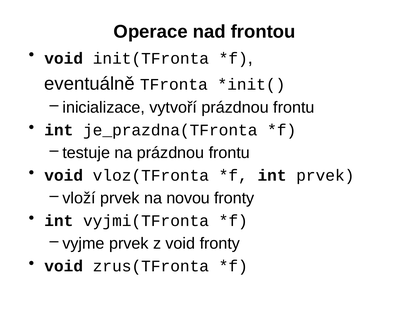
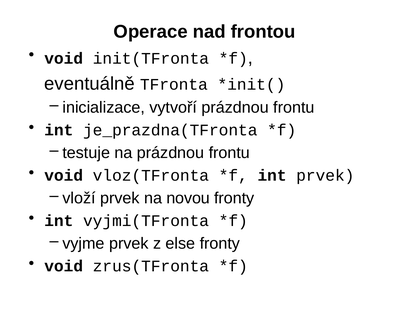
z void: void -> else (180, 243)
